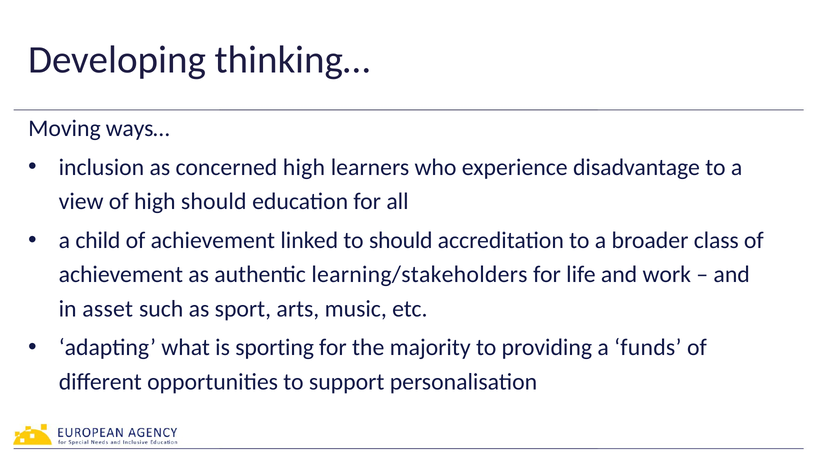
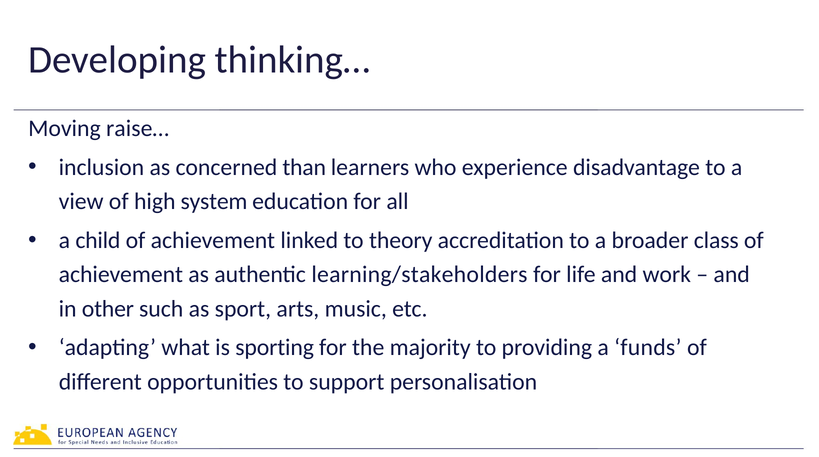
ways…: ways… -> raise… (138, 129)
concerned high: high -> than (304, 168)
high should: should -> system (214, 202)
to should: should -> theory (401, 241)
asset: asset -> other (108, 309)
